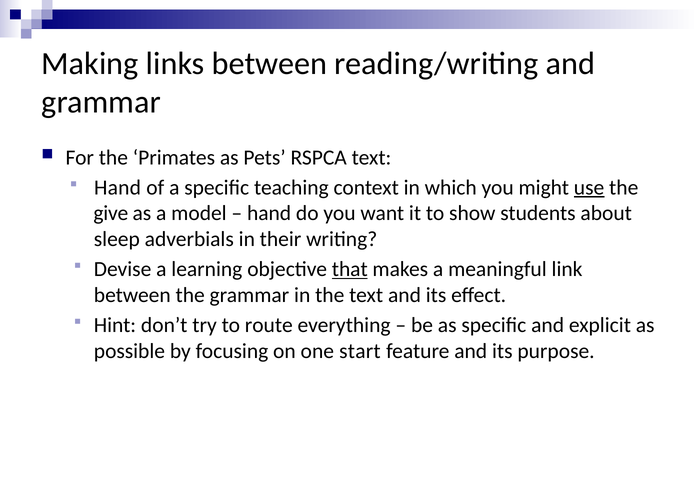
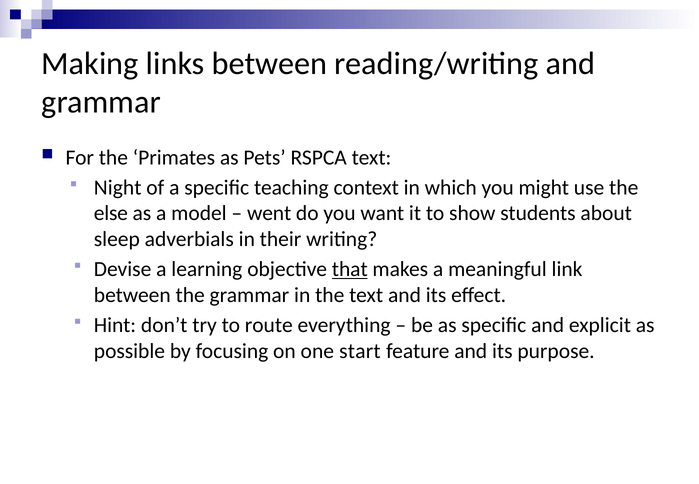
Hand: Hand -> Night (118, 188)
use underline: present -> none (589, 188)
give: give -> else (111, 213)
hand: hand -> went (269, 213)
